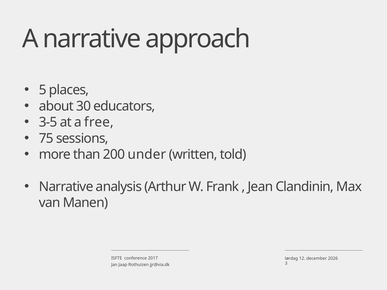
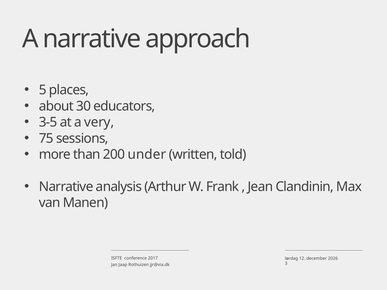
free: free -> very (99, 122)
